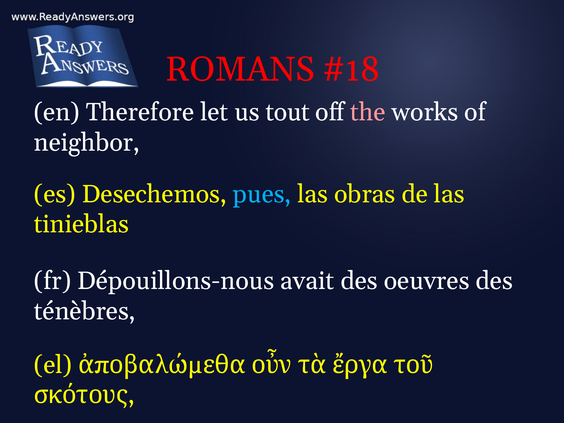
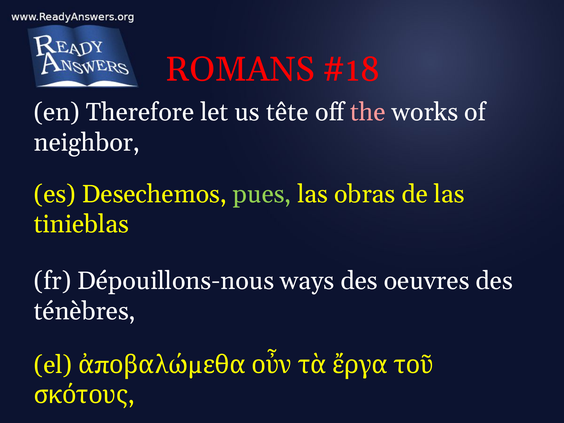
tout: tout -> tête (287, 112)
pues colour: light blue -> light green (262, 194)
avait: avait -> ways (307, 281)
